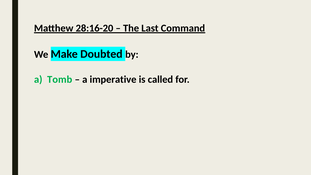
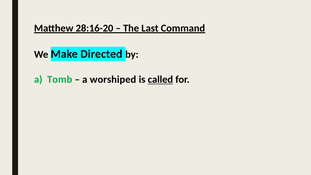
Doubted: Doubted -> Directed (101, 54)
imperative: imperative -> worshiped (113, 79)
called underline: none -> present (160, 79)
